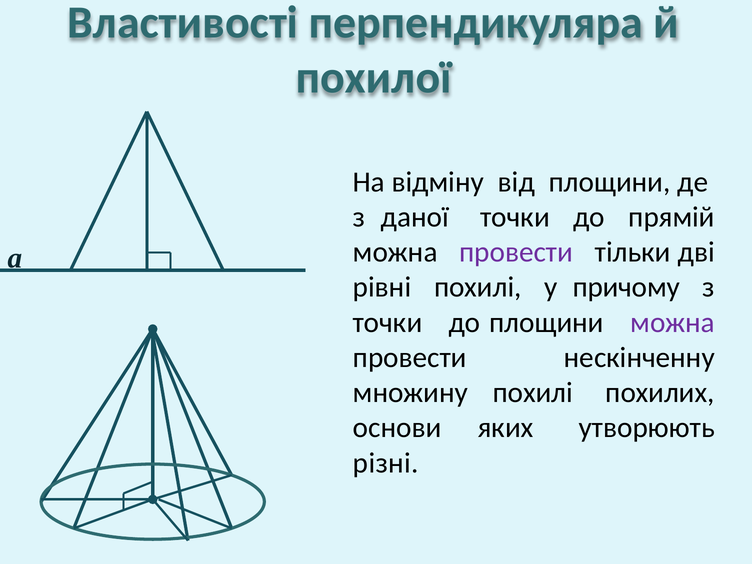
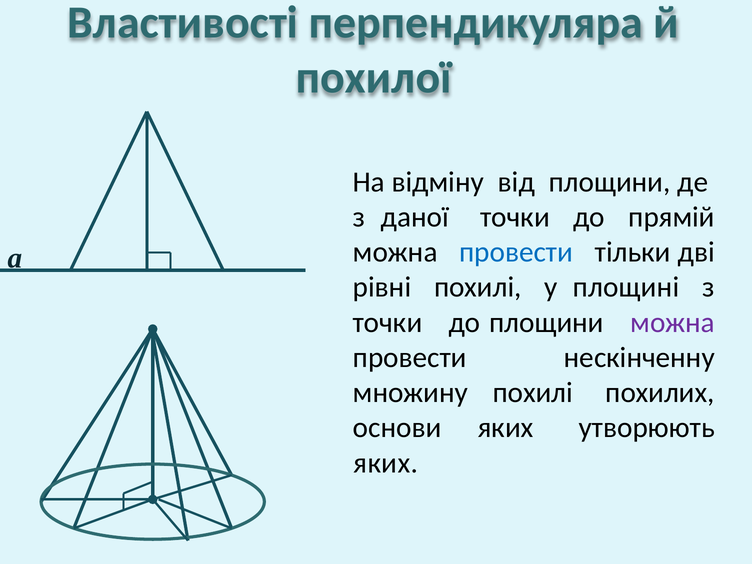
провести colour: purple -> blue (516, 252)
причому: причому -> площині (626, 287)
різні: різні -> яких (386, 463)
